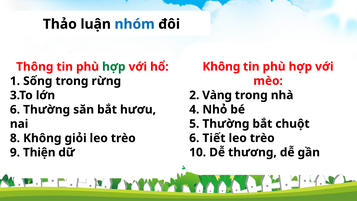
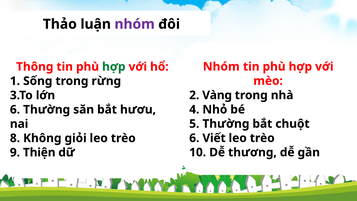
nhóm colour: blue -> purple (135, 24)
Không: Không -> Nhóm (221, 67)
Tiết: Tiết -> Viết (214, 138)
